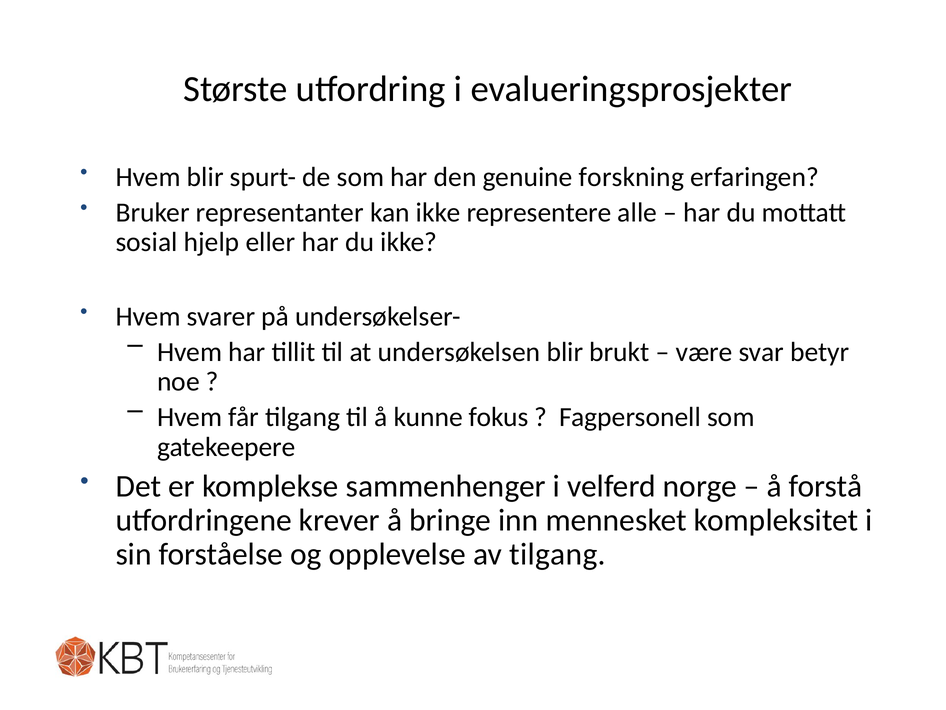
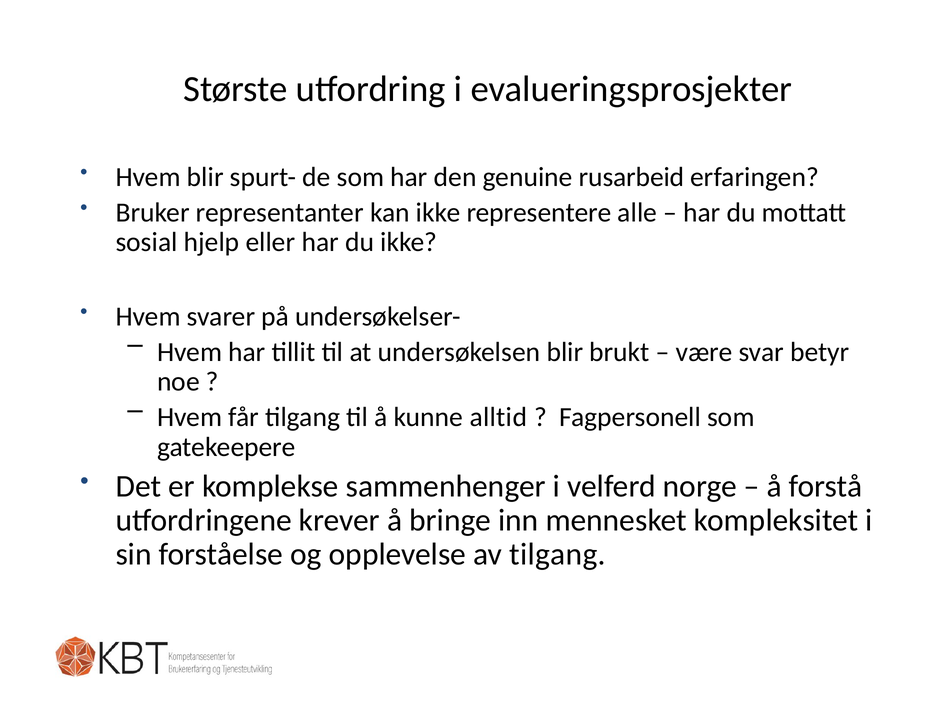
forskning: forskning -> rusarbeid (632, 177)
fokus: fokus -> alltid (498, 417)
